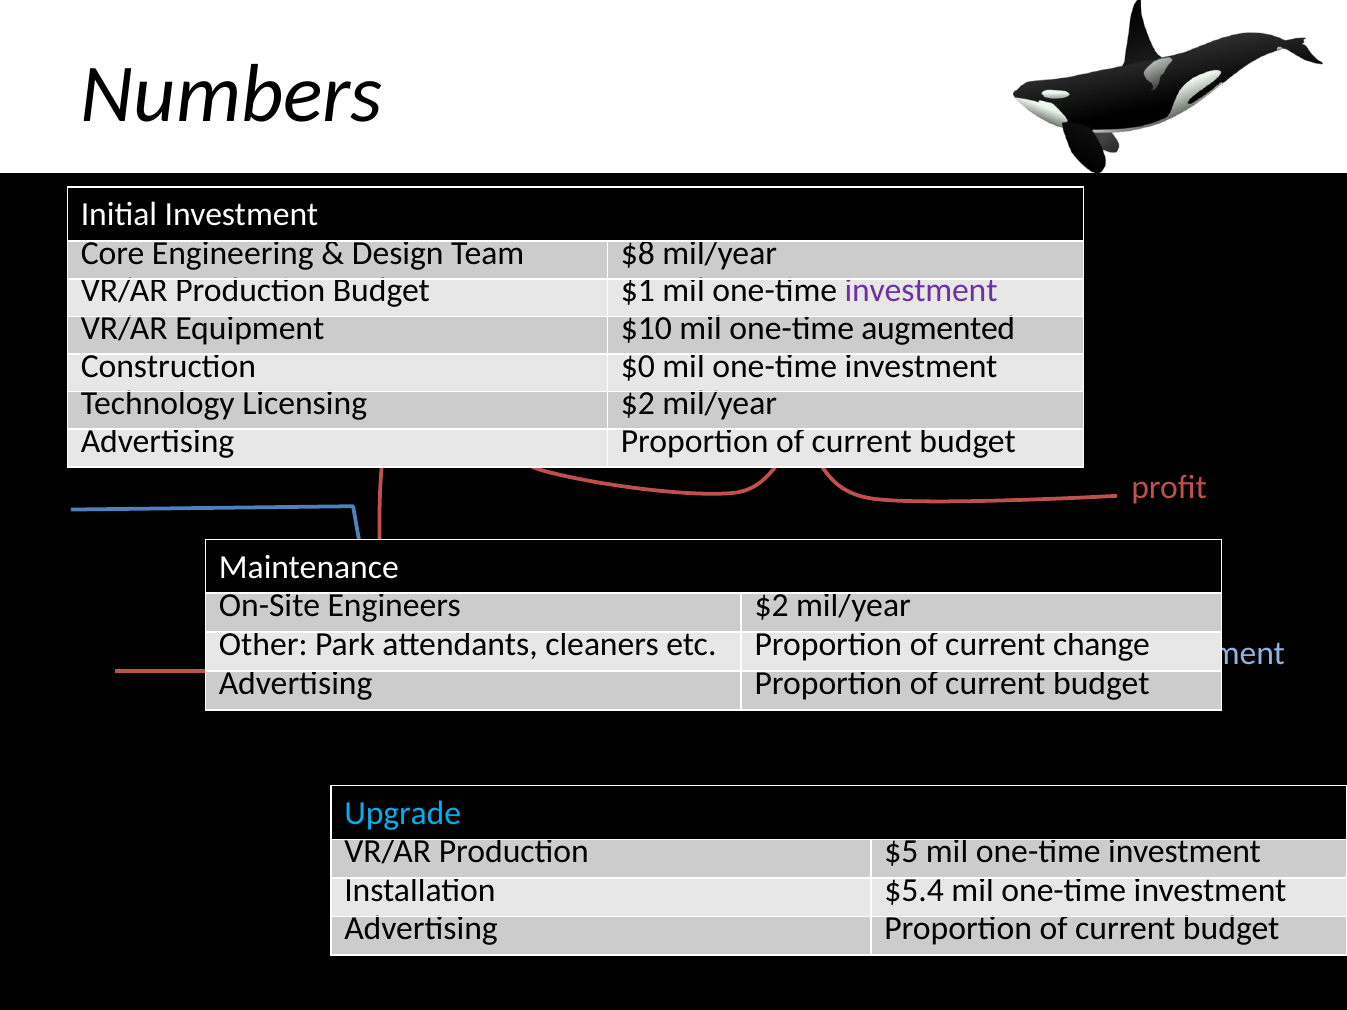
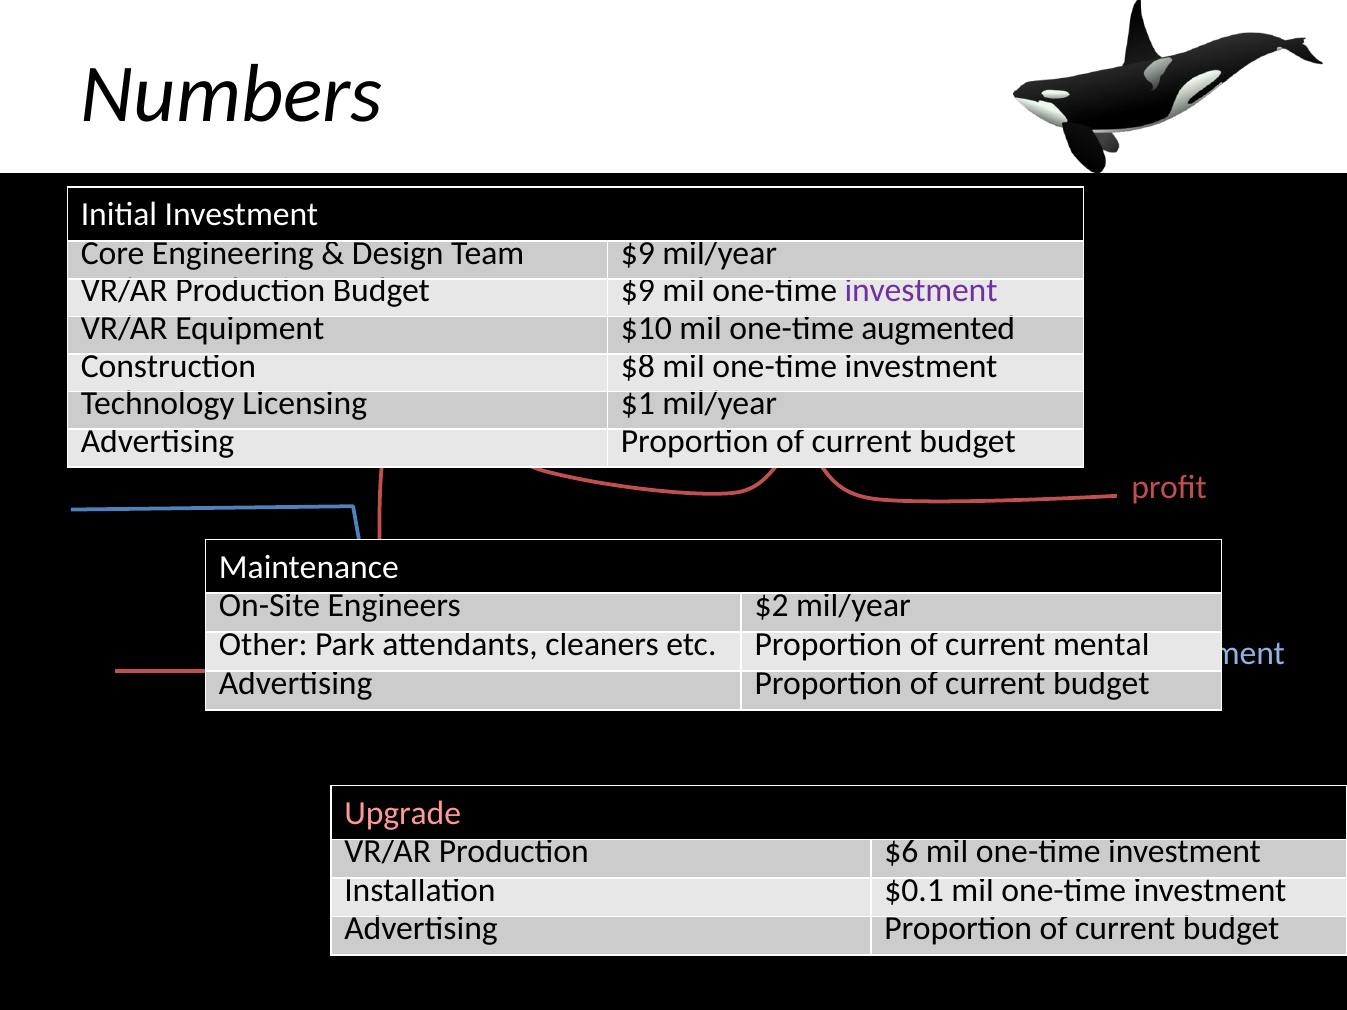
Team $8: $8 -> $9 (638, 253)
Budget $1: $1 -> $9 (638, 291)
$0: $0 -> $8 (638, 366)
Licensing $2: $2 -> $1 (638, 404)
change: change -> mental (1101, 644)
Upgrade colour: light blue -> pink (403, 814)
$5: $5 -> $6 (901, 852)
$5.4: $5.4 -> $0.1 (914, 890)
